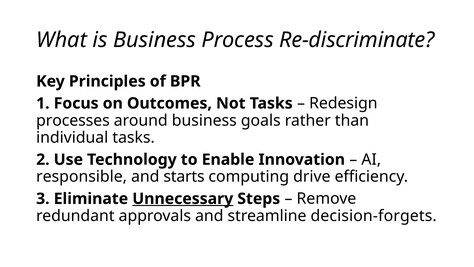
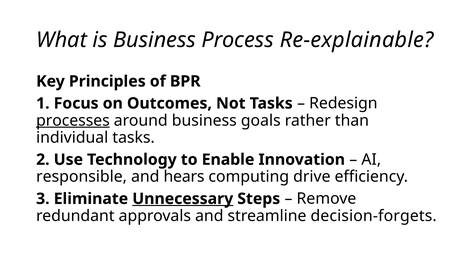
Re-discriminate: Re-discriminate -> Re-explainable (357, 40)
processes underline: none -> present (73, 120)
starts: starts -> hears (184, 176)
